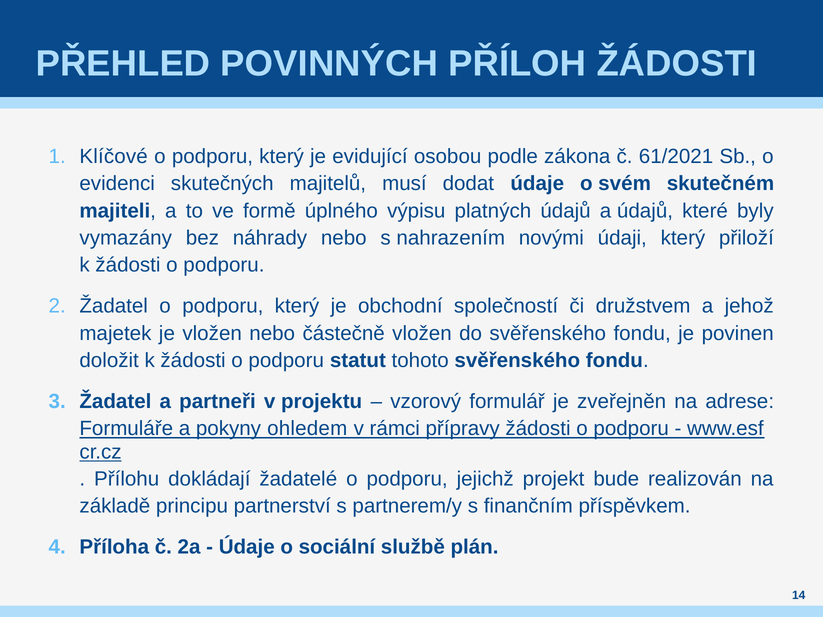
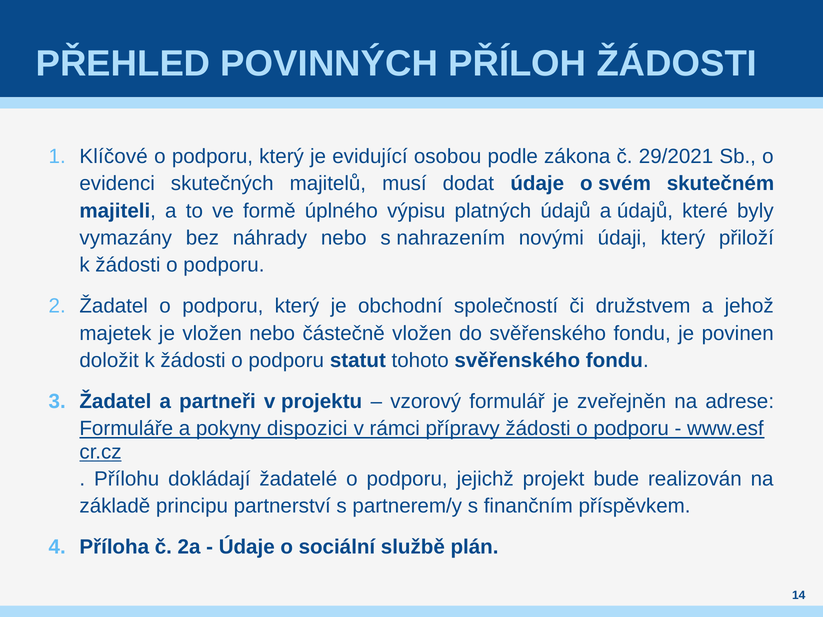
61/2021: 61/2021 -> 29/2021 (676, 156)
ohledem: ohledem -> dispozici (307, 429)
